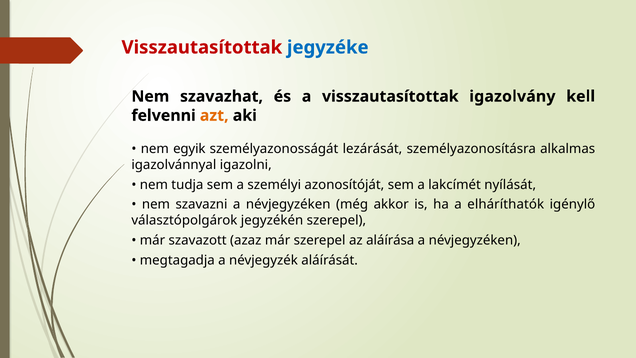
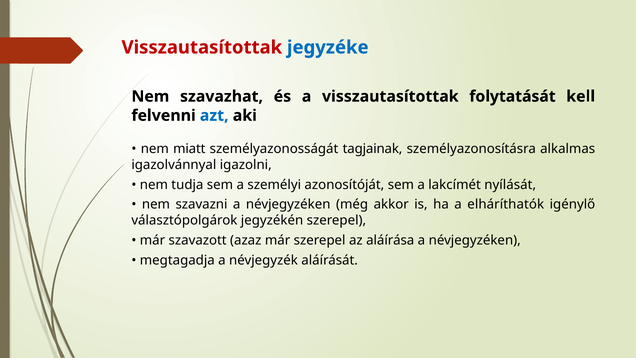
igazolvány: igazolvány -> folytatását (512, 96)
azt colour: orange -> blue (214, 115)
egyik: egyik -> miatt (189, 149)
lezárását: lezárását -> tagjainak (373, 149)
